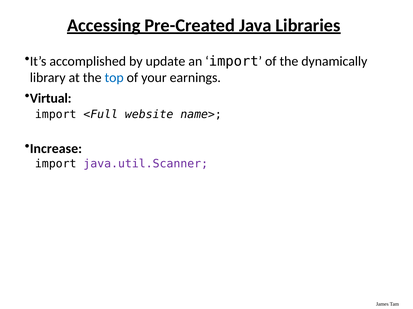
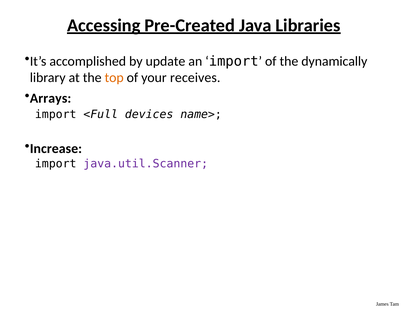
top colour: blue -> orange (114, 78)
earnings: earnings -> receives (195, 78)
Virtual: Virtual -> Arrays (51, 99)
website: website -> devices (149, 115)
